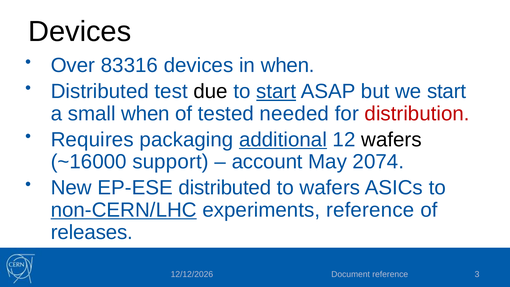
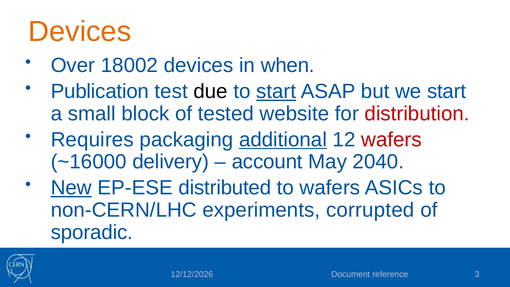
Devices colour: black -> orange (80, 32)
83316: 83316 -> 18002 (129, 65)
Distributed: Distributed -> Publication (100, 91)
small when: when -> block (145, 114)
needed: needed -> website (294, 114)
wafers colour: black -> red (391, 140)
support: support -> delivery (171, 162)
2074: 2074 -> 2040 (378, 162)
New underline: none -> present (71, 188)
non-CERN/LHC underline: present -> none (124, 210)
experiments reference: reference -> corrupted (370, 210)
releases: releases -> sporadic (92, 232)
